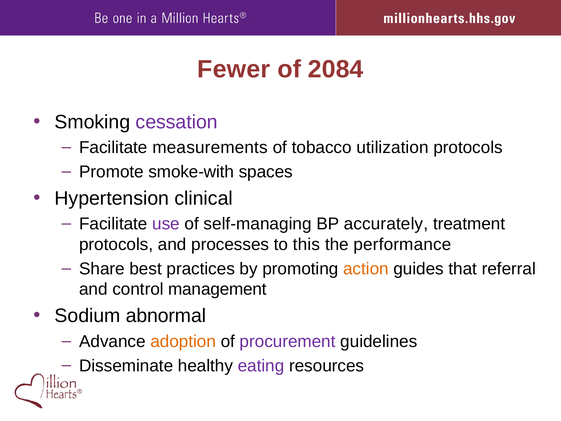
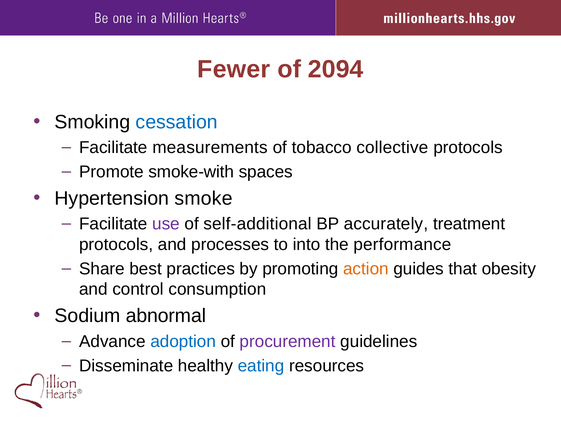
2084: 2084 -> 2094 (336, 69)
cessation colour: purple -> blue (177, 122)
utilization: utilization -> collective (392, 147)
clinical: clinical -> smoke (204, 198)
self-managing: self-managing -> self-additional (258, 224)
this: this -> into (307, 244)
referral: referral -> obesity (509, 269)
management: management -> consumption (217, 289)
adoption colour: orange -> blue (183, 341)
eating colour: purple -> blue (261, 365)
